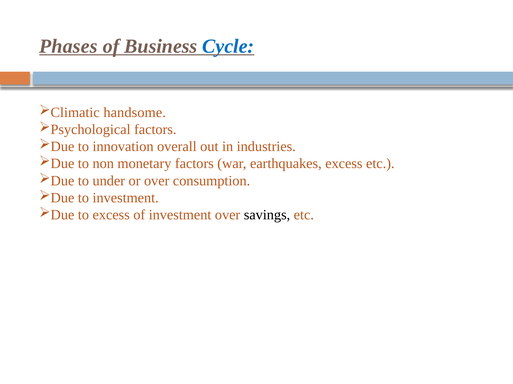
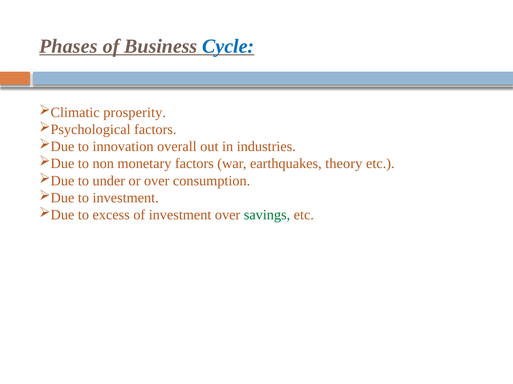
handsome: handsome -> prosperity (135, 113)
earthquakes excess: excess -> theory (344, 164)
savings colour: black -> green (267, 215)
